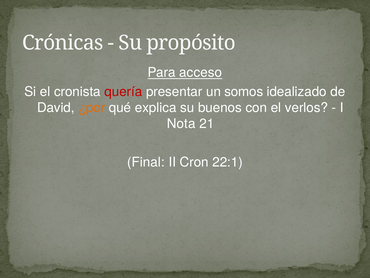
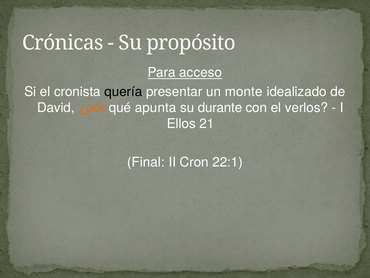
quería colour: red -> black (123, 92)
somos: somos -> monte (244, 92)
explica: explica -> apunta (156, 108)
buenos: buenos -> durante (220, 108)
Nota: Nota -> Ellos (181, 124)
